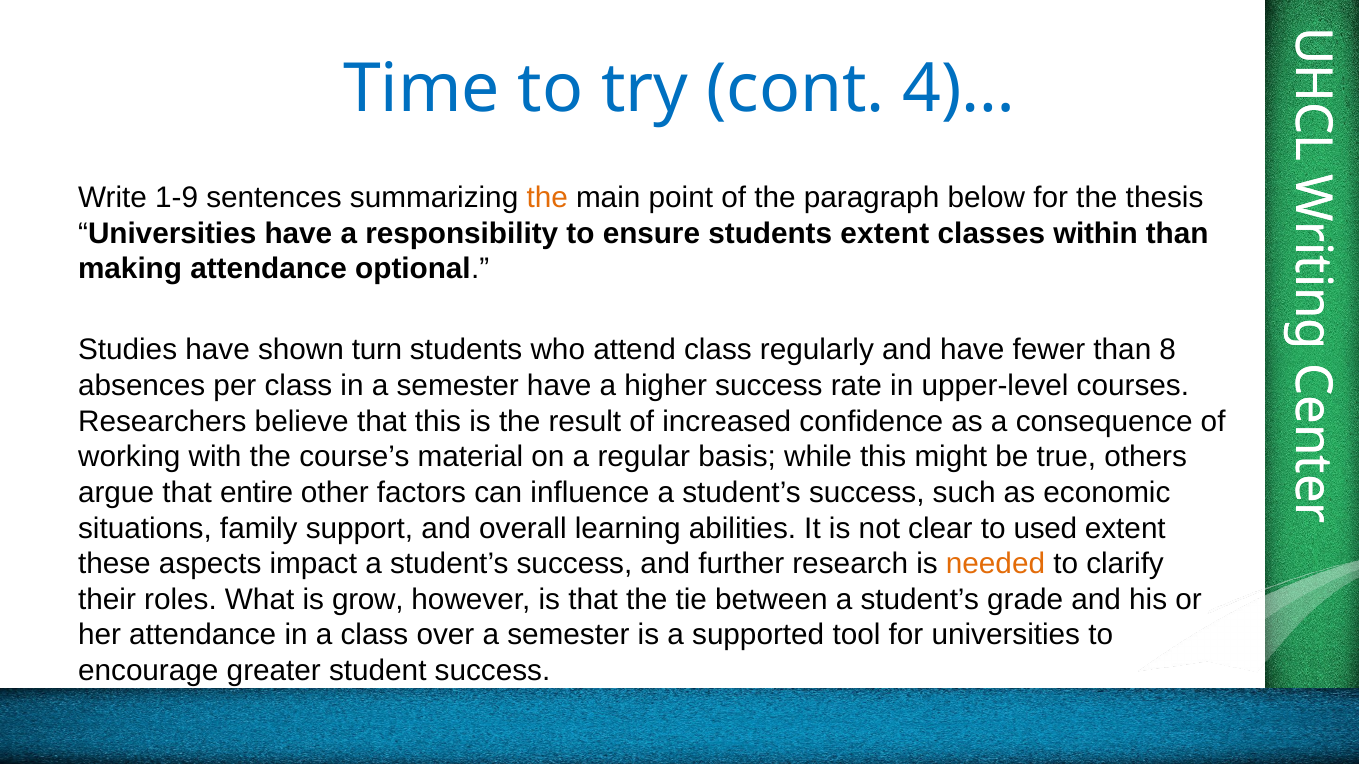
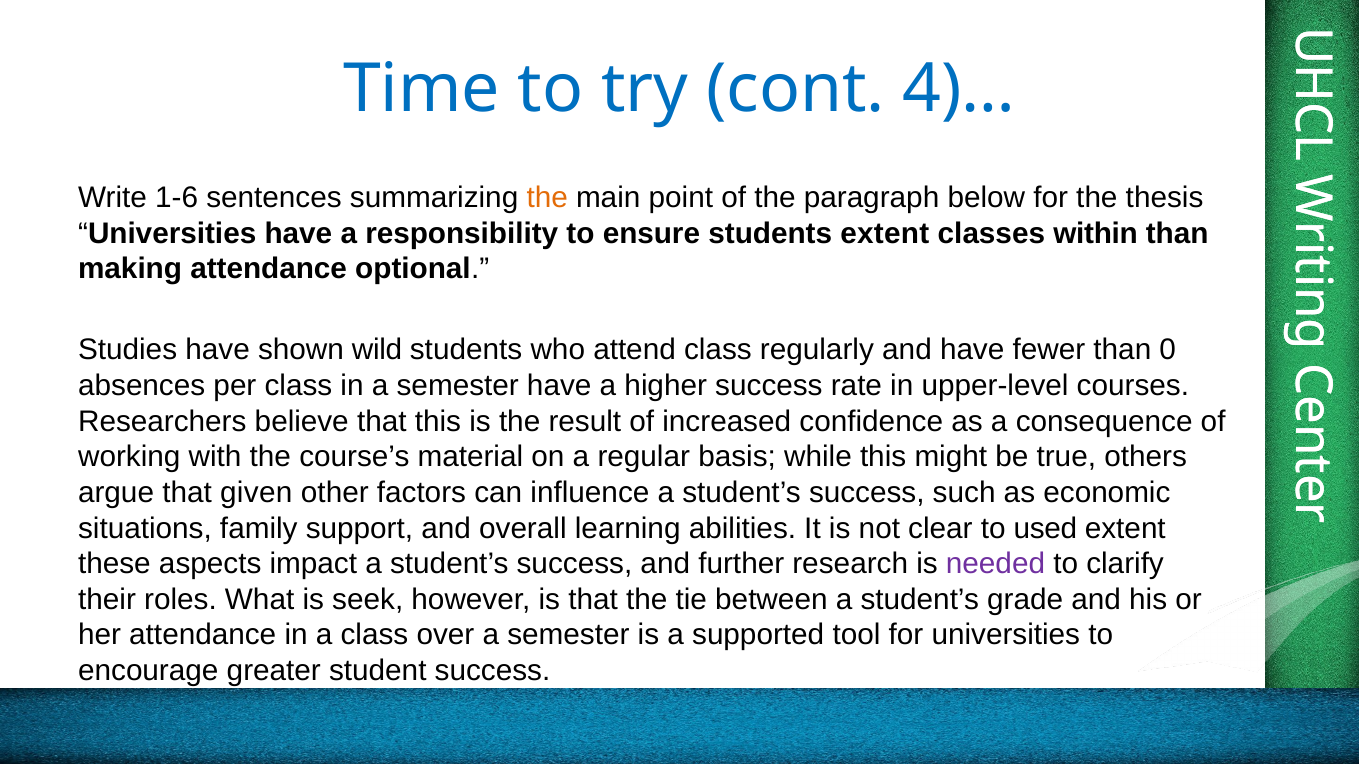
1-9: 1-9 -> 1-6 (177, 198)
turn: turn -> wild (377, 350)
8: 8 -> 0 (1168, 350)
entire: entire -> given (256, 493)
needed colour: orange -> purple (996, 564)
grow: grow -> seek (368, 600)
